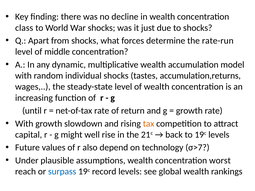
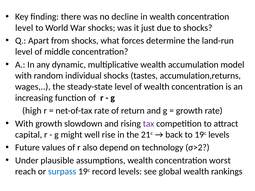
class: class -> level (24, 28)
rate-run: rate-run -> land-run (218, 41)
until: until -> high (32, 111)
tax colour: orange -> purple (149, 124)
σ>7: σ>7 -> σ>2 (197, 148)
